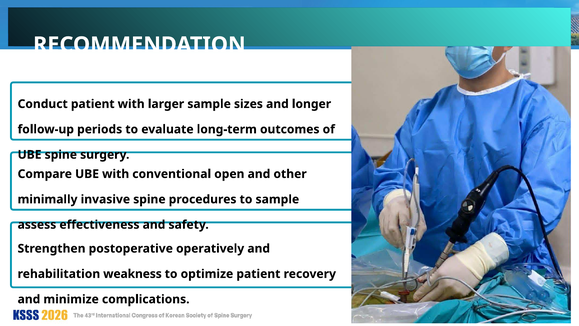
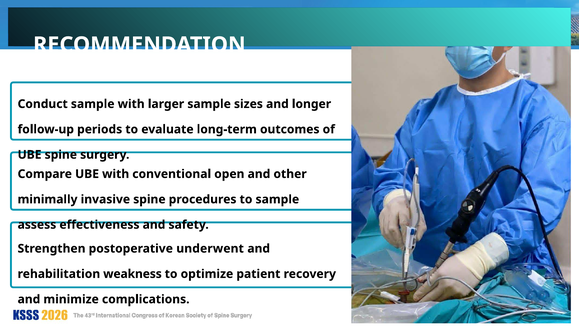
Conduct patient: patient -> sample (93, 104)
operatively: operatively -> underwent (210, 248)
